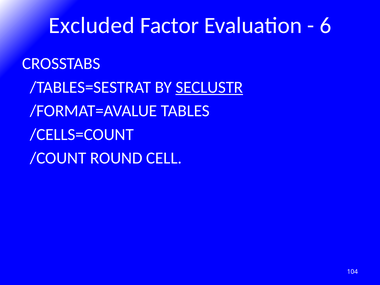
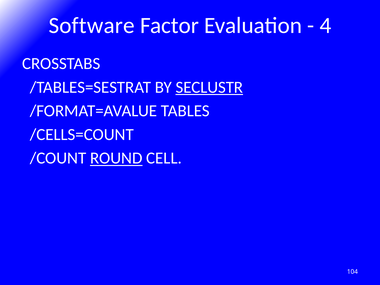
Excluded: Excluded -> Software (92, 25)
6: 6 -> 4 (325, 25)
ROUND underline: none -> present (116, 158)
